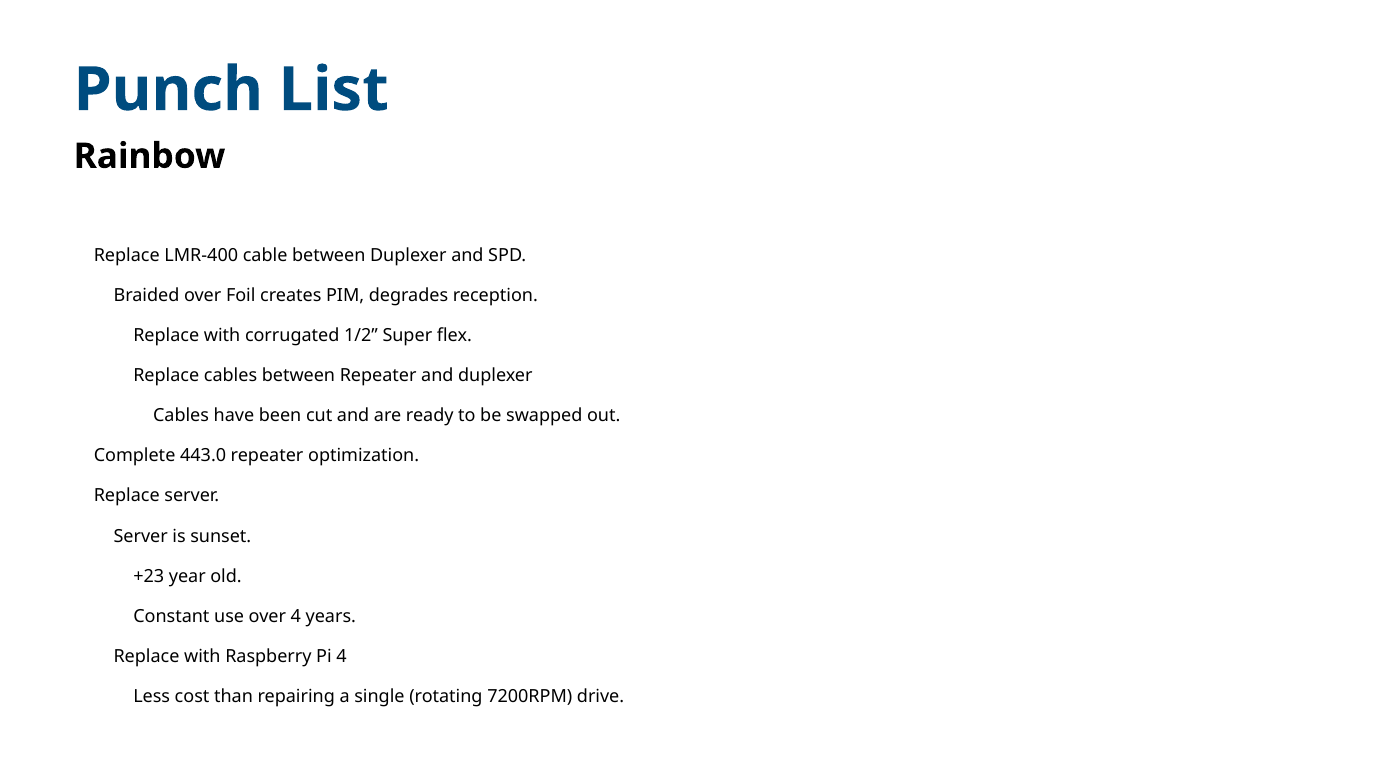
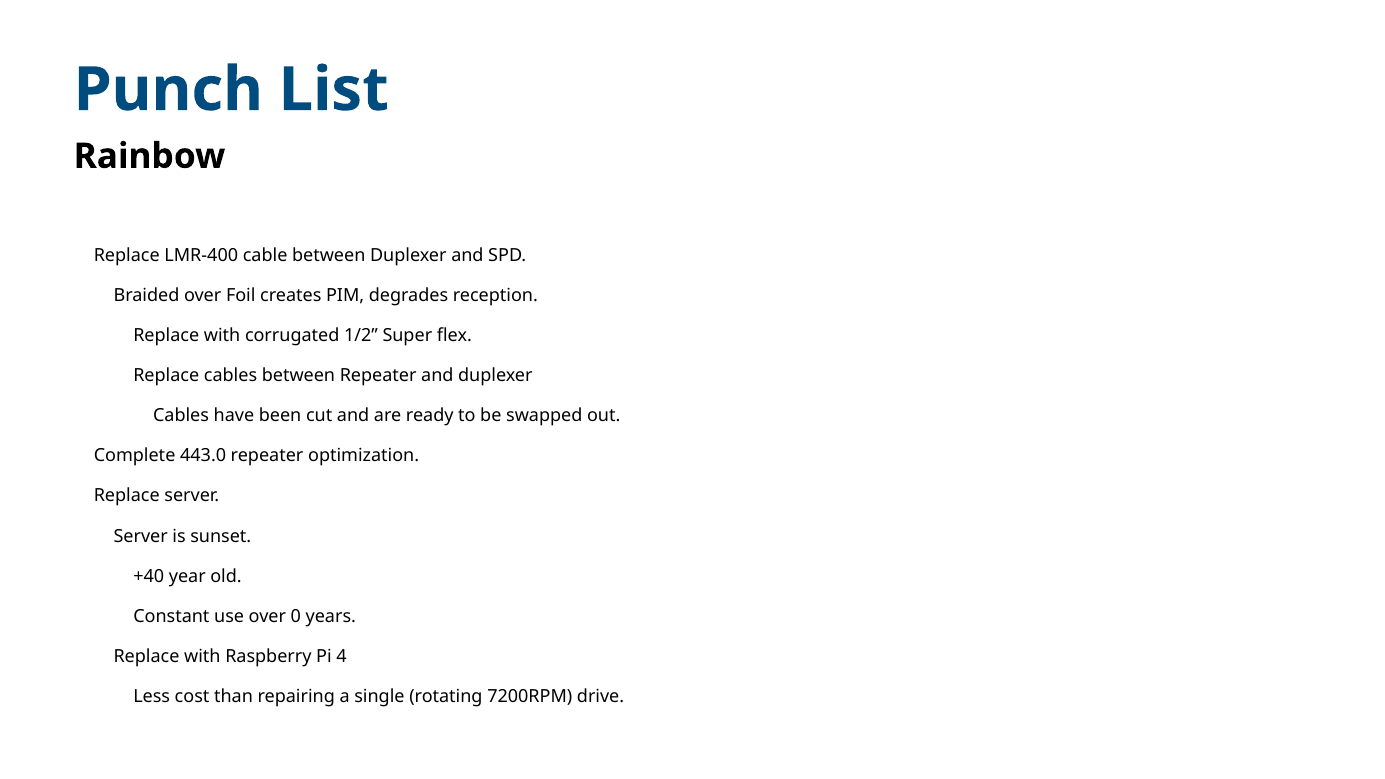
+23: +23 -> +40 (149, 576)
over 4: 4 -> 0 (296, 616)
